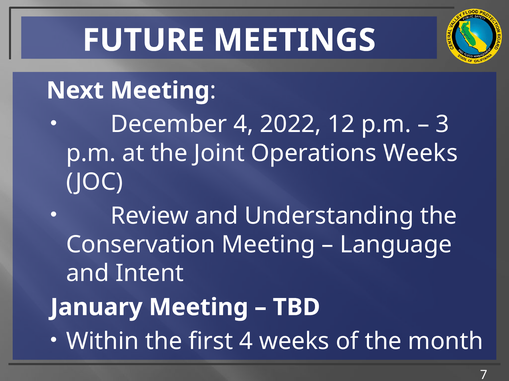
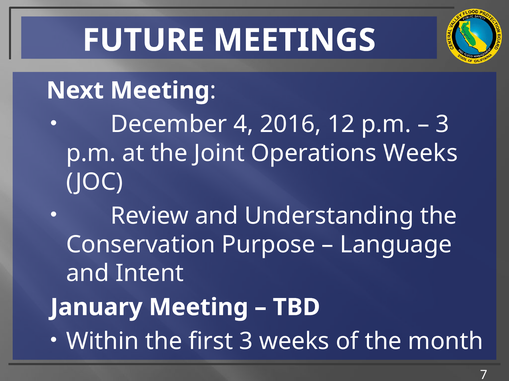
2022: 2022 -> 2016 (291, 125)
Conservation Meeting: Meeting -> Purpose (268, 245)
first 4: 4 -> 3 (246, 342)
